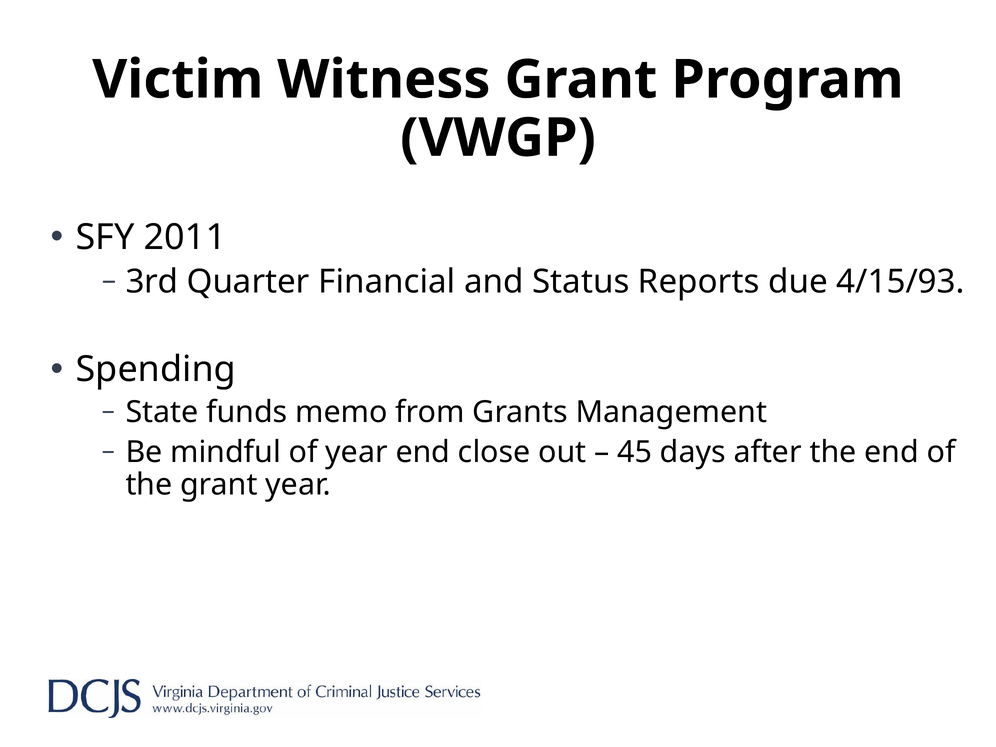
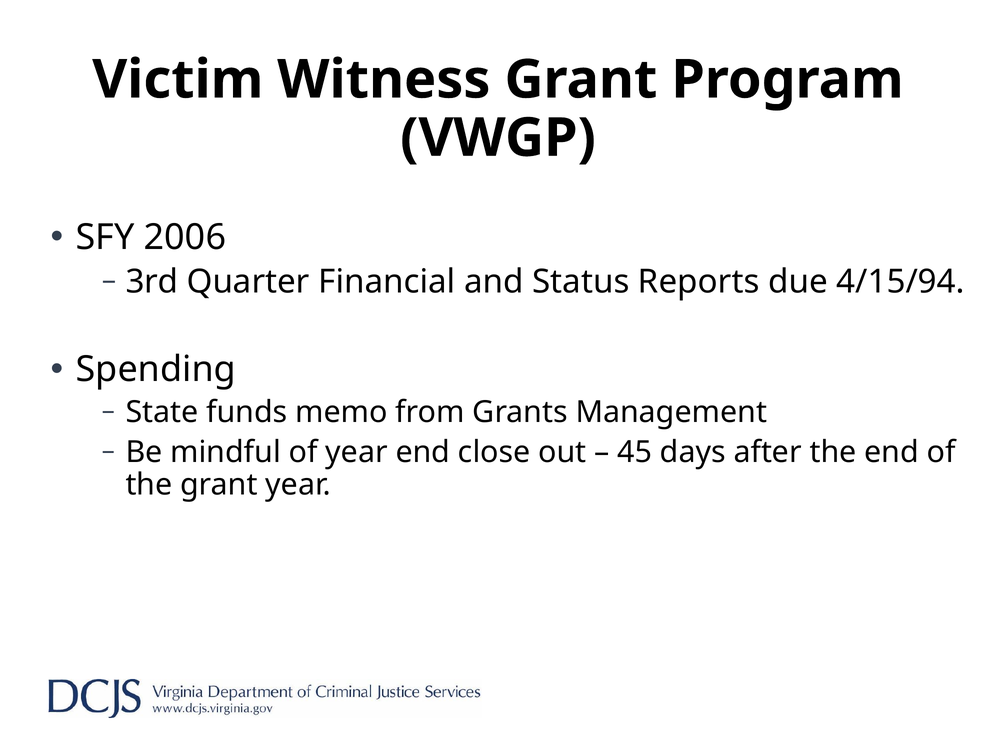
2011: 2011 -> 2006 (185, 237)
4/15/93: 4/15/93 -> 4/15/94 (901, 282)
